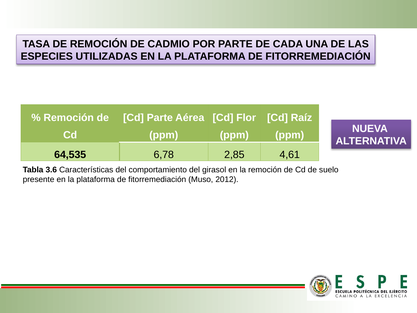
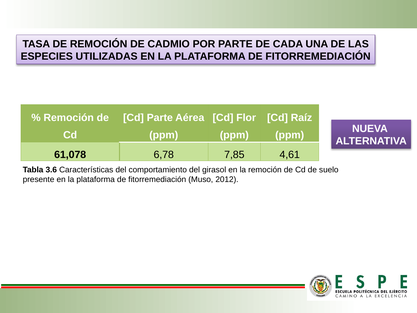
64,535: 64,535 -> 61,078 (70, 154)
2,85: 2,85 -> 7,85 (234, 154)
